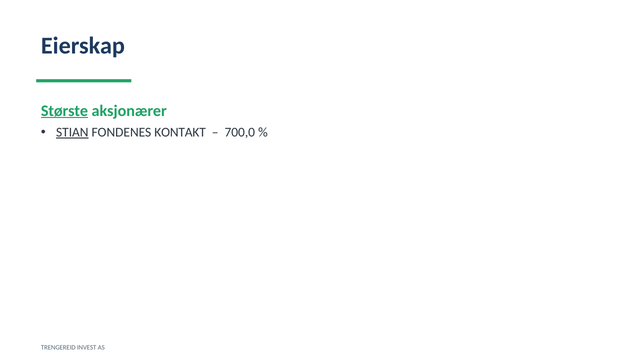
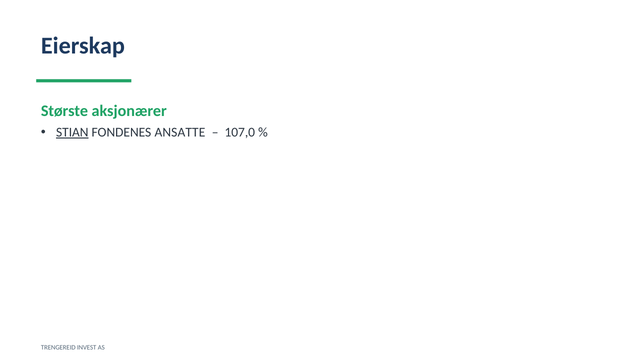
Største underline: present -> none (65, 111)
KONTAKT: KONTAKT -> ANSATTE (180, 132)
700,0: 700,0 -> 107,0 (240, 132)
